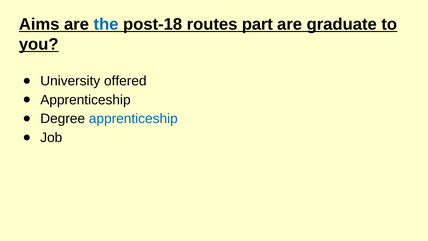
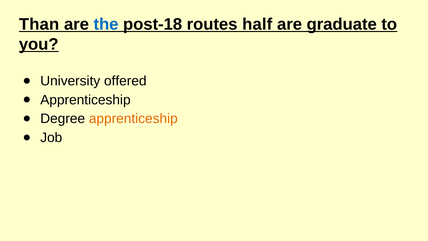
Aims: Aims -> Than (39, 24)
part: part -> half (257, 24)
apprenticeship colour: blue -> orange (133, 119)
